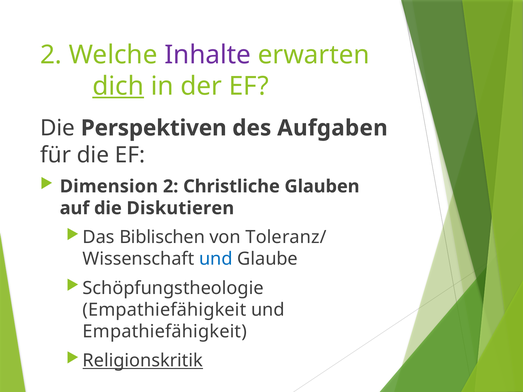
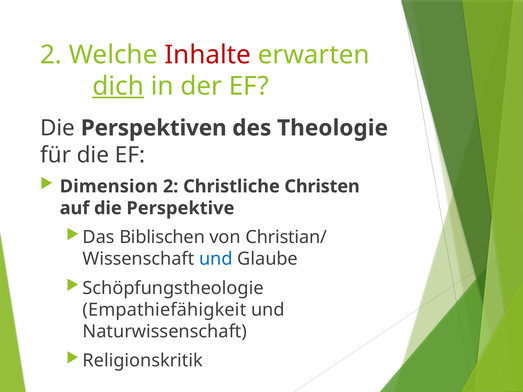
Inhalte colour: purple -> red (208, 55)
Aufgaben: Aufgaben -> Theologie (333, 128)
Glauben: Glauben -> Christen (322, 187)
Diskutieren: Diskutieren -> Perspektive (180, 208)
Toleranz/: Toleranz/ -> Christian/ (286, 237)
Empathiefähigkeit: Empathiefähigkeit -> Naturwissenschaft (165, 332)
Religionskritik underline: present -> none (143, 361)
